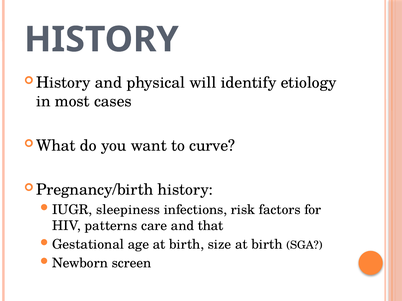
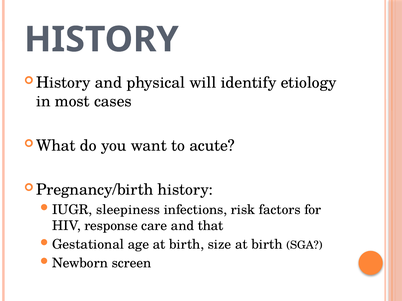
curve: curve -> acute (212, 146)
patterns: patterns -> response (111, 226)
